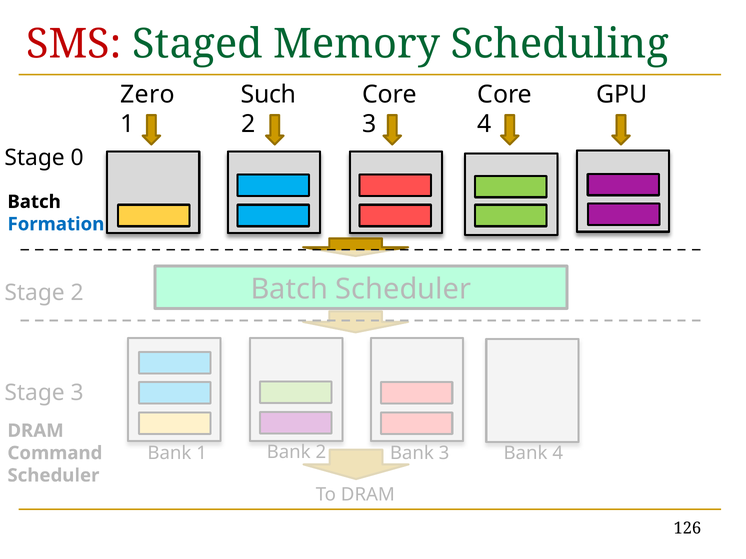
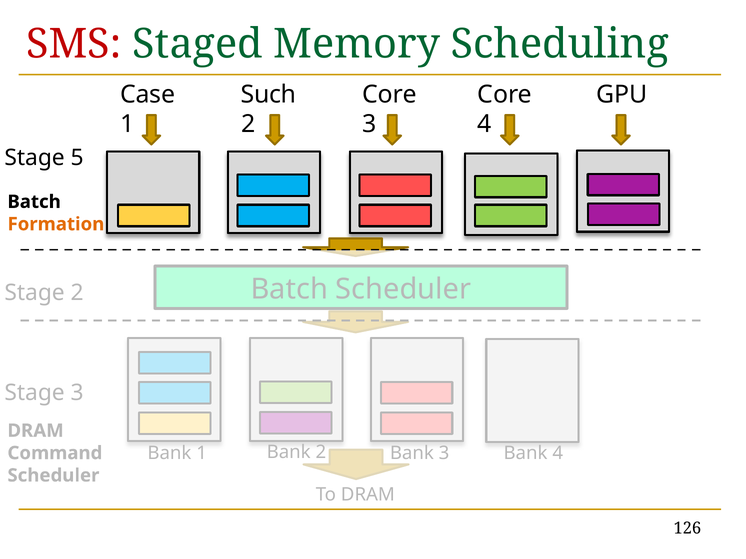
Zero: Zero -> Case (148, 94)
0: 0 -> 5 (77, 158)
Formation colour: blue -> orange (56, 224)
